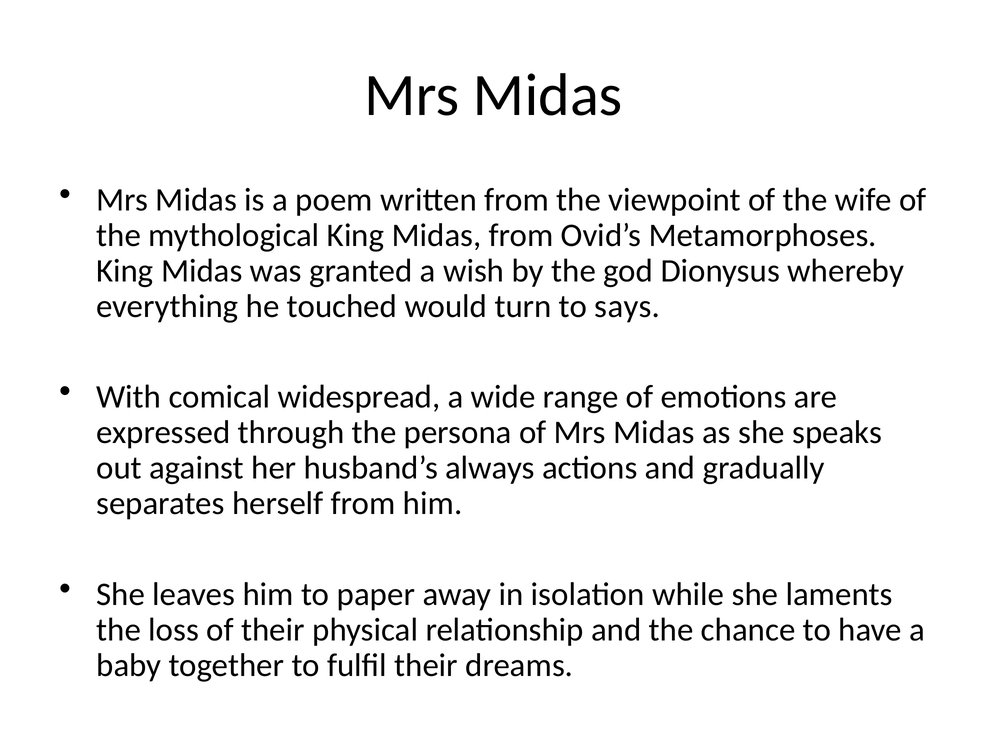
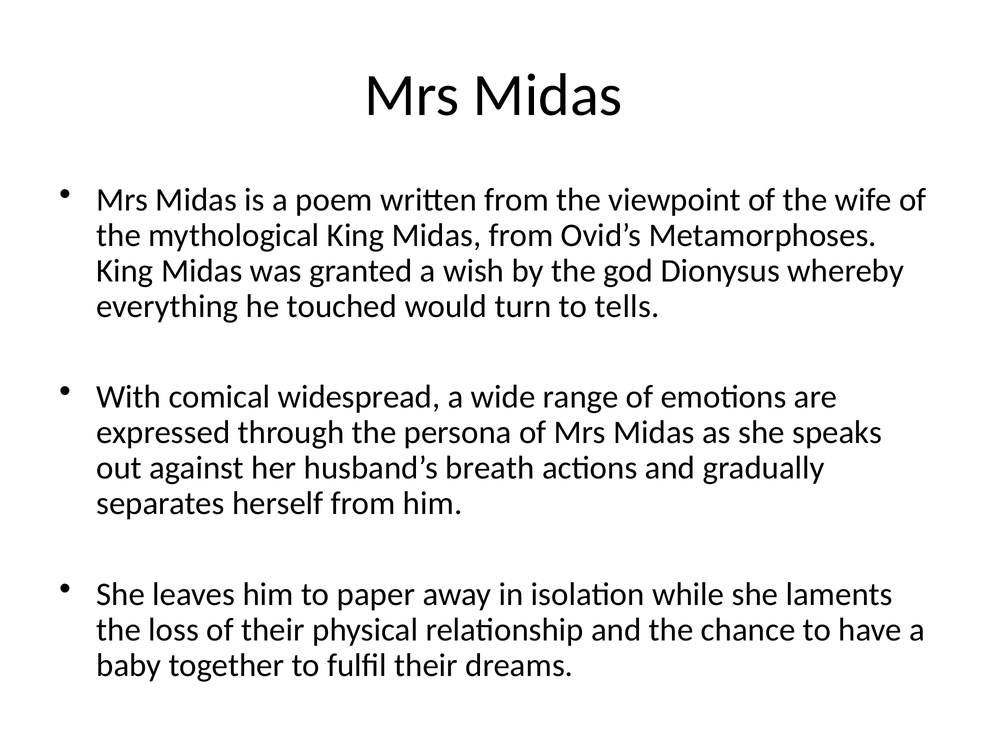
says: says -> tells (627, 306)
always: always -> breath (490, 468)
